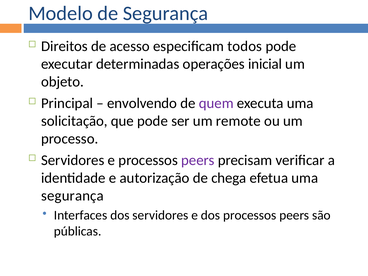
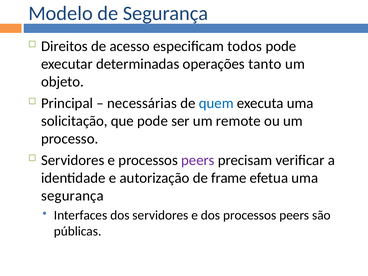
inicial: inicial -> tanto (265, 64)
envolvendo: envolvendo -> necessárias (142, 103)
quem colour: purple -> blue (216, 103)
chega: chega -> frame (229, 178)
